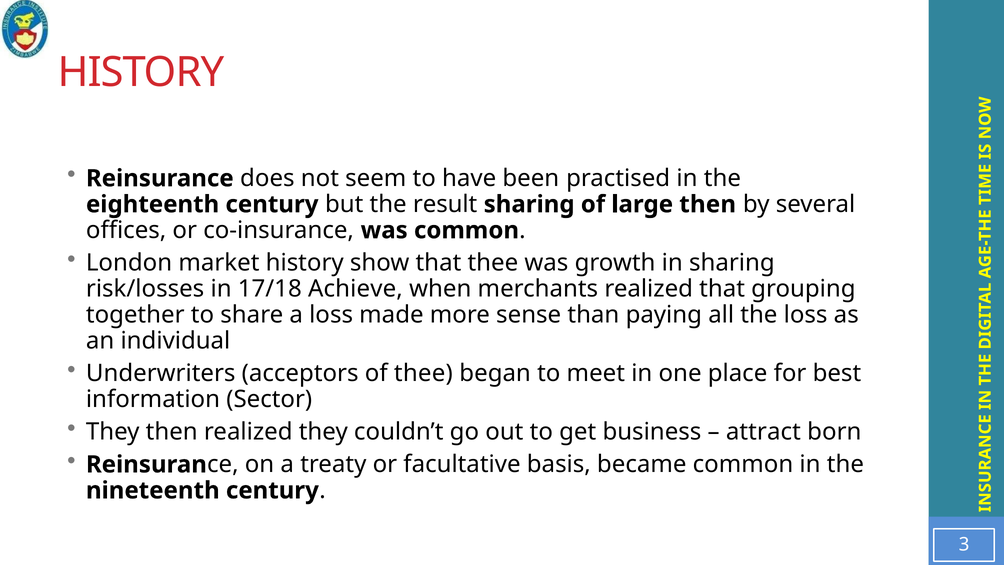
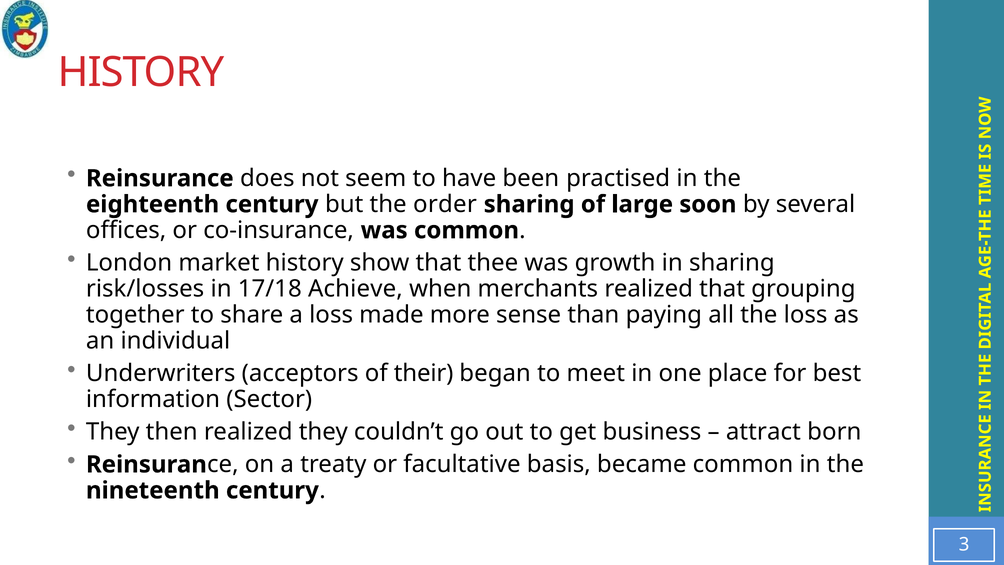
result: result -> order (445, 204)
large then: then -> soon (708, 204)
of thee: thee -> their (424, 373)
